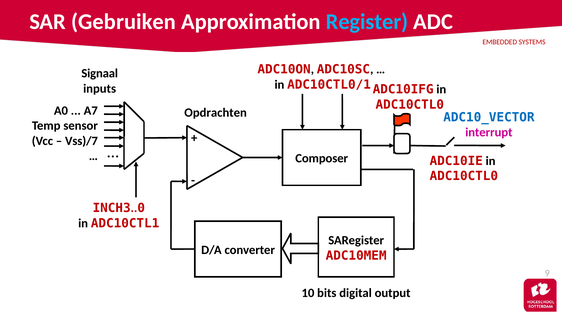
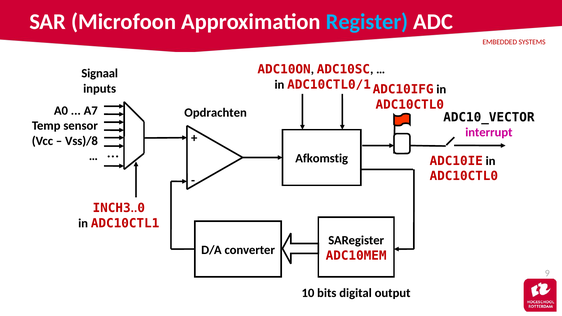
Gebruiken: Gebruiken -> Microfoon (124, 22)
ADC10_VECTOR colour: blue -> black (489, 117)
Vss)/7: Vss)/7 -> Vss)/8 (81, 141)
Composer: Composer -> Afkomstig (322, 158)
